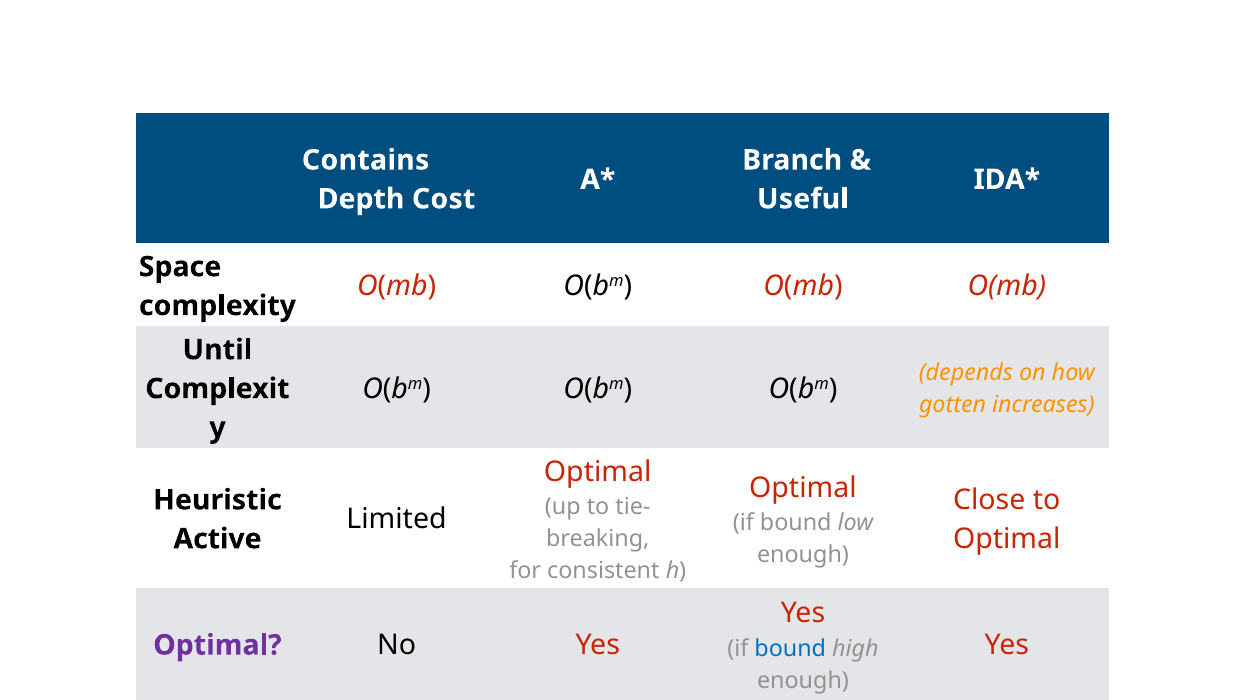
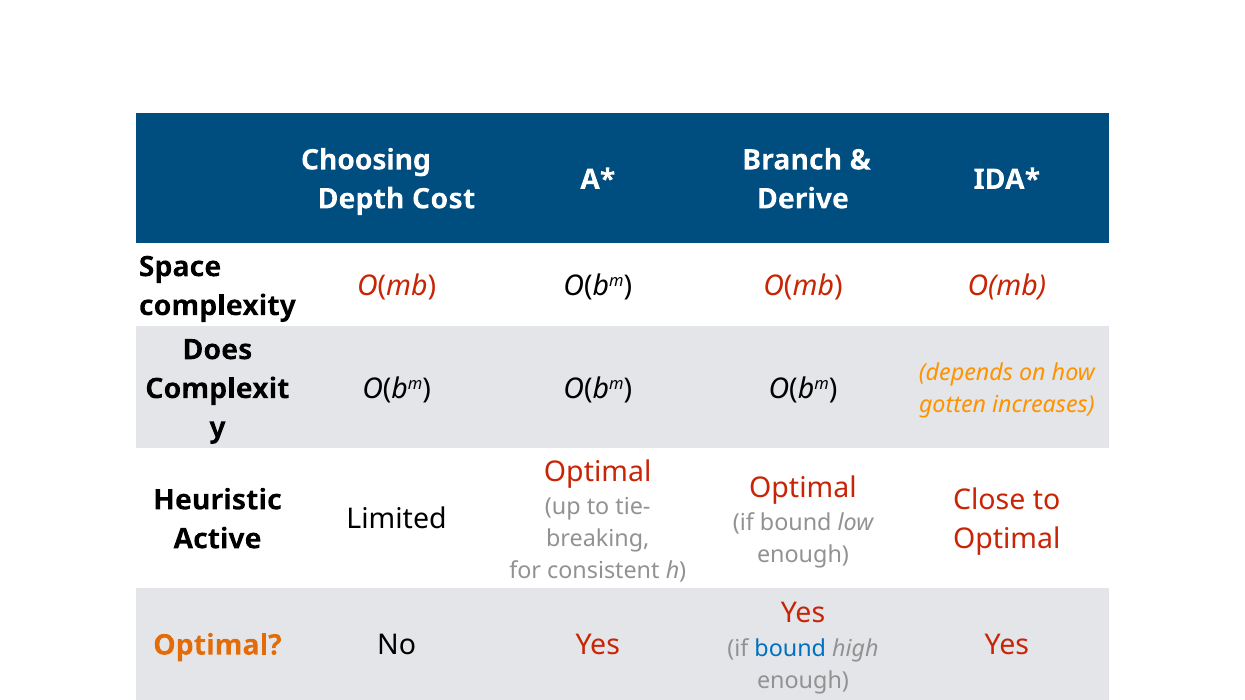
Contains: Contains -> Choosing (366, 160)
Useful: Useful -> Derive (803, 199)
Until: Until -> Does (217, 350)
Optimal colour: purple -> orange (217, 646)
